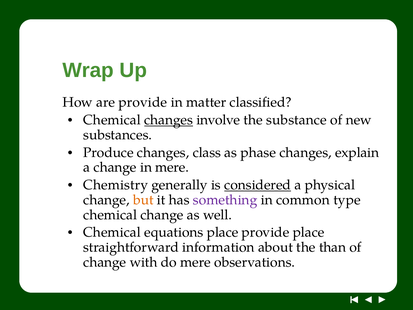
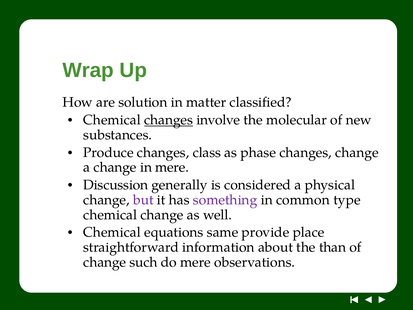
are provide: provide -> solution (143, 102)
substance: substance -> molecular (297, 120)
changes explain: explain -> change (357, 152)
Chemistry: Chemistry -> Discussion (116, 185)
considered underline: present -> none (258, 185)
but colour: orange -> purple (143, 200)
equations place: place -> same (223, 232)
with: with -> such (144, 262)
